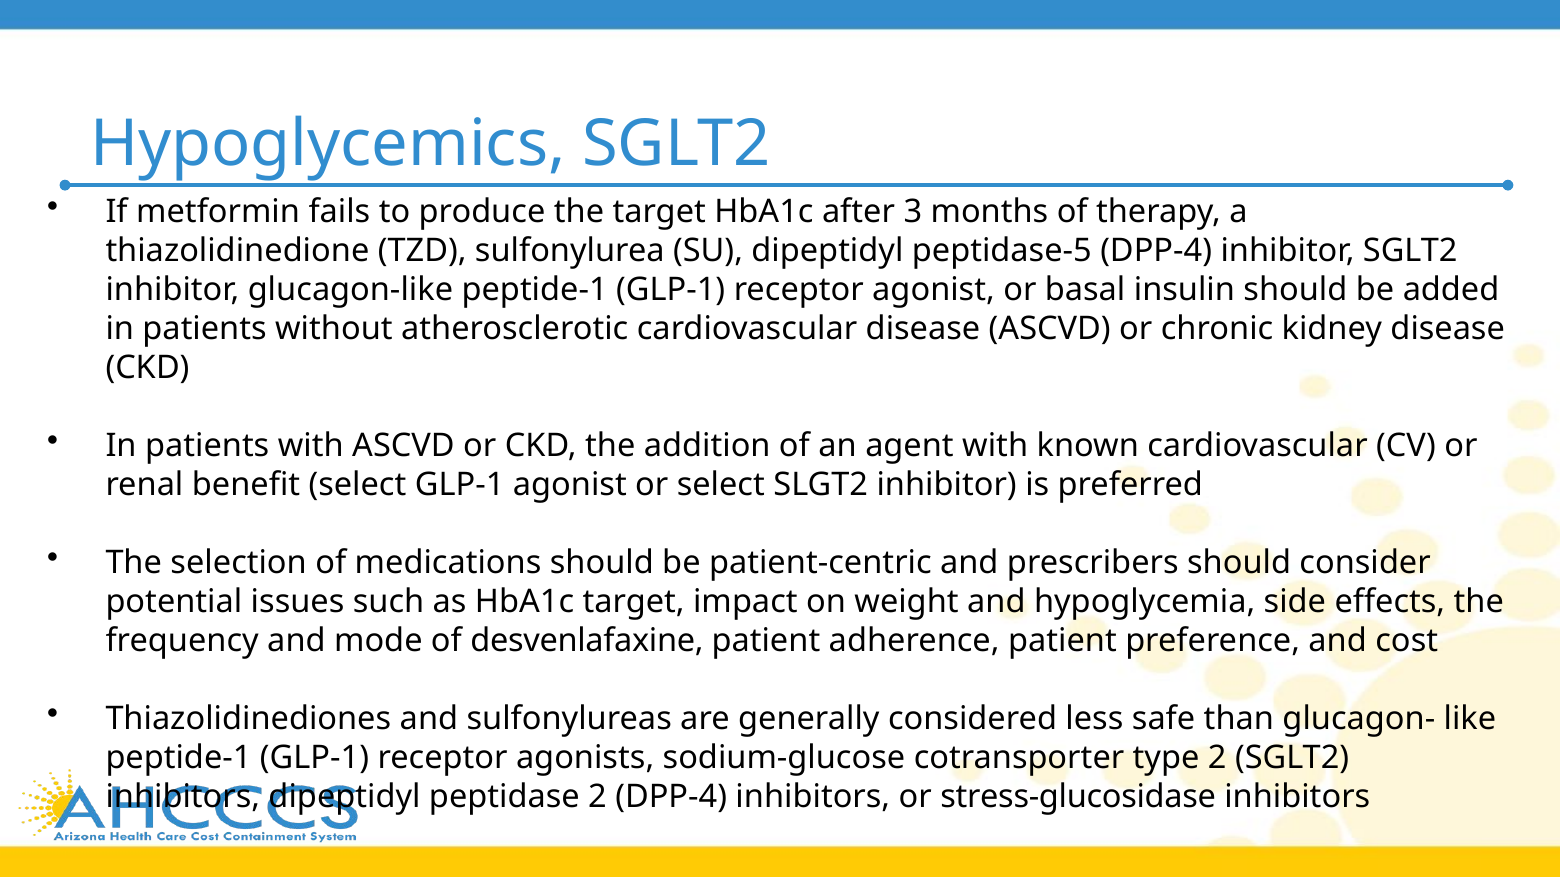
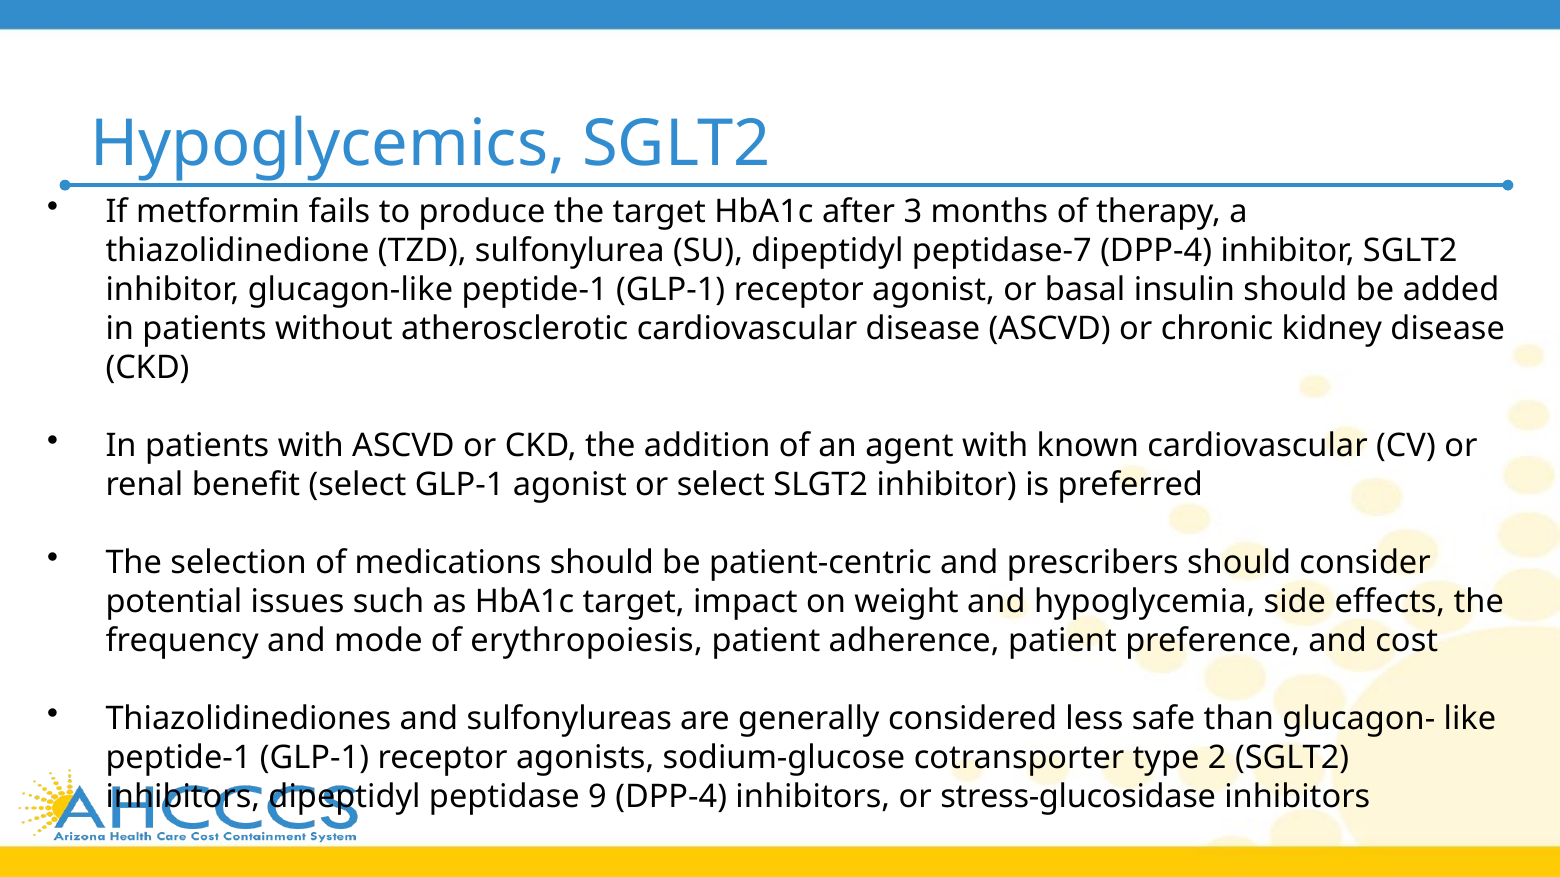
peptidase-5: peptidase-5 -> peptidase-7 (1002, 251)
desvenlafaxine: desvenlafaxine -> erythropoiesis (587, 641)
peptidase 2: 2 -> 9 (598, 797)
